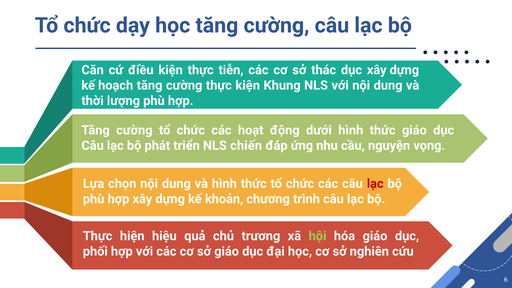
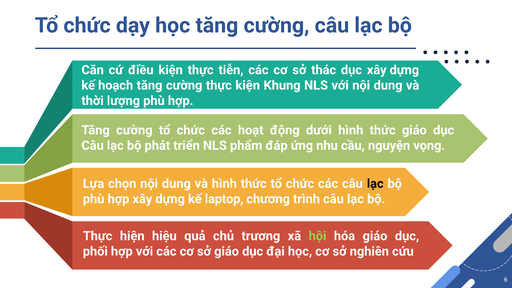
chiến: chiến -> phẩm (246, 146)
lạc colour: red -> black (375, 184)
khoản: khoản -> laptop (224, 199)
